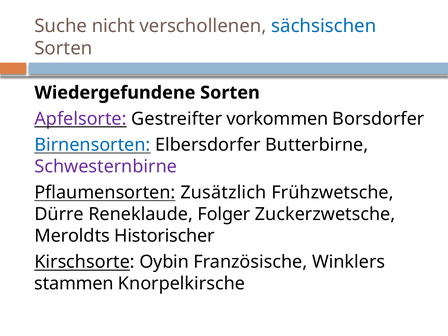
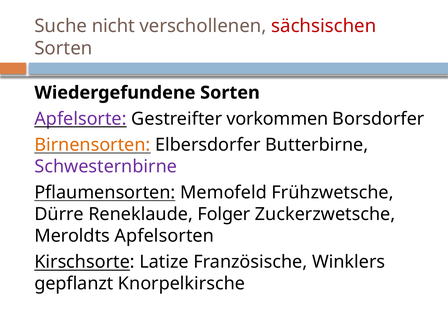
sächsischen colour: blue -> red (324, 26)
Birnensorten colour: blue -> orange (92, 145)
Zusätzlich: Zusätzlich -> Memofeld (224, 192)
Historischer: Historischer -> Apfelsorten (164, 236)
Oybin: Oybin -> Latize (164, 262)
stammen: stammen -> gepflanzt (74, 284)
